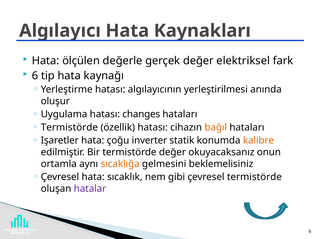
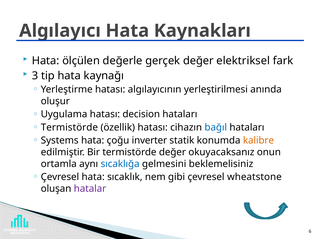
6: 6 -> 3 (35, 76)
changes: changes -> decision (141, 114)
bağıl colour: orange -> blue (216, 127)
Işaretler: Işaretler -> Systems (60, 141)
sıcaklığa colour: orange -> blue (120, 164)
çevresel termistörde: termistörde -> wheatstone (254, 177)
